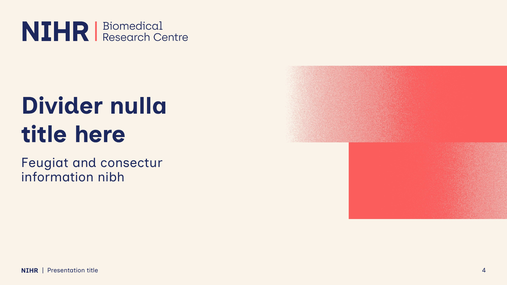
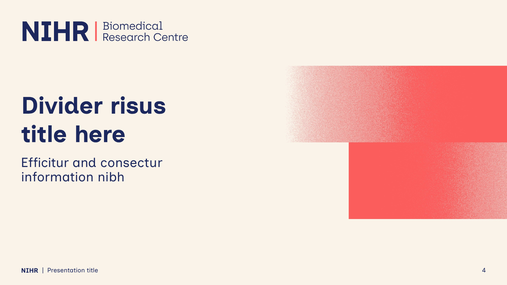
nulla: nulla -> risus (138, 106)
Feugiat: Feugiat -> Efficitur (45, 163)
